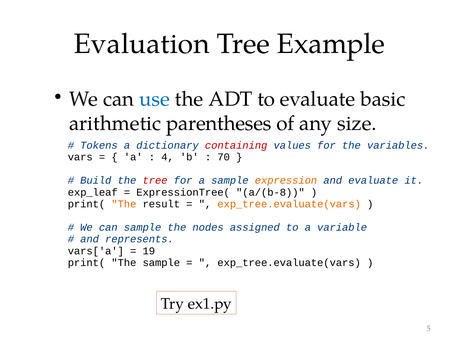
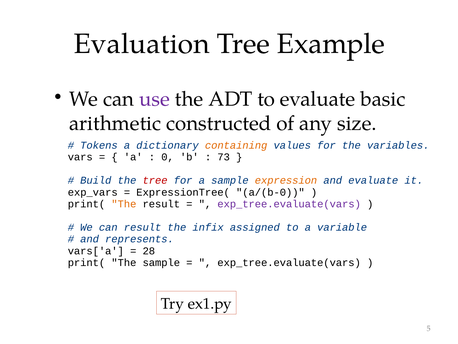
use colour: blue -> purple (154, 99)
parentheses: parentheses -> constructed (219, 123)
containing colour: red -> orange (236, 145)
4: 4 -> 0 (168, 157)
70: 70 -> 73 (224, 157)
exp_leaf: exp_leaf -> exp_vars (93, 192)
a/(b-8: a/(b-8 -> a/(b-0 (270, 192)
exp_tree.evaluate(vars colour: orange -> purple (289, 204)
can sample: sample -> result (143, 227)
nodes: nodes -> infix (208, 227)
19: 19 -> 28 (149, 251)
